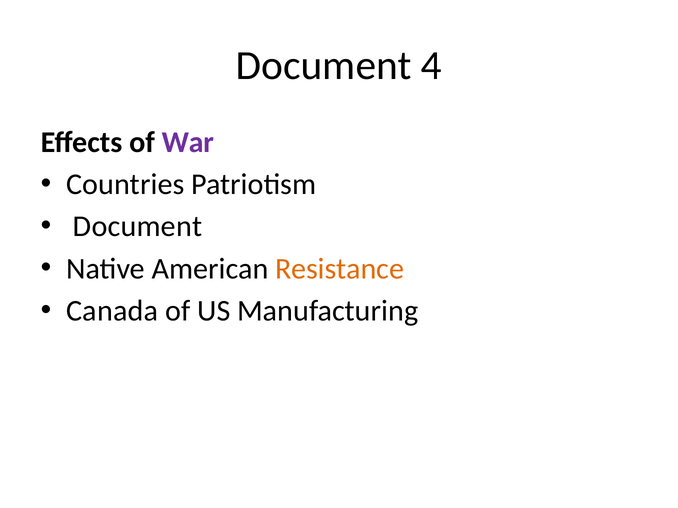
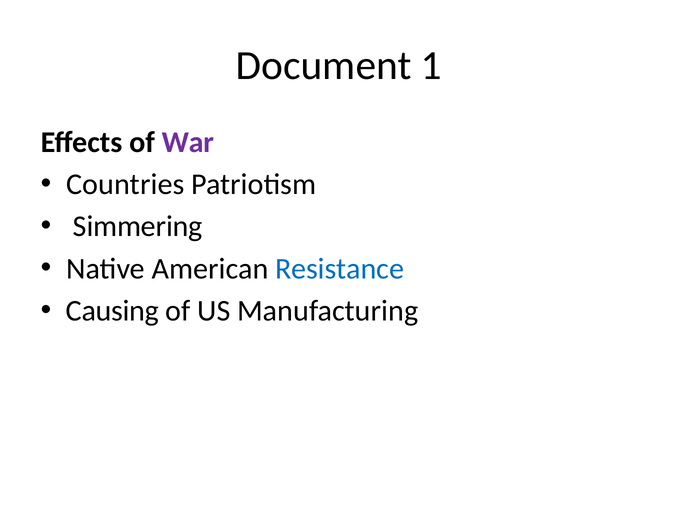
4: 4 -> 1 (431, 66)
Document: Document -> Simmering (138, 227)
Resistance colour: orange -> blue (340, 269)
Canada: Canada -> Causing (112, 311)
